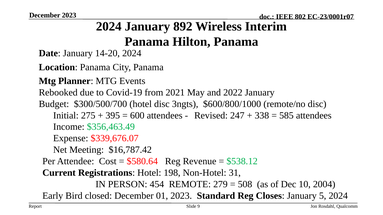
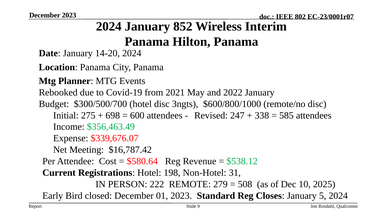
892: 892 -> 852 (183, 27)
395: 395 -> 698 (113, 116)
454: 454 -> 222 (157, 185)
2004: 2004 -> 2025 (324, 185)
